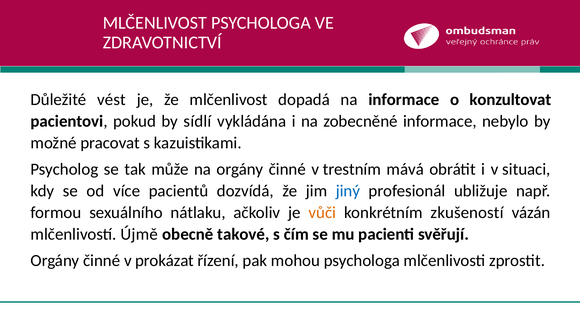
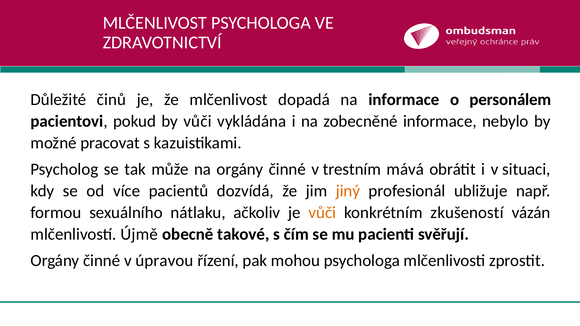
vést: vést -> činů (111, 100)
konzultovat: konzultovat -> personálem (510, 100)
by sídlí: sídlí -> vůči (198, 121)
jiný colour: blue -> orange (348, 191)
prokázat: prokázat -> úpravou (164, 261)
